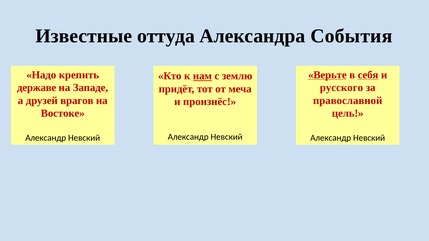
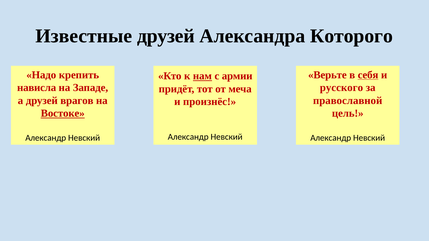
Известные оттуда: оттуда -> друзей (166, 36)
События: События -> Которого (352, 36)
Верьте underline: present -> none (327, 75)
землю: землю -> армии (237, 76)
державе: державе -> нависла (37, 88)
Востоке underline: none -> present (63, 114)
